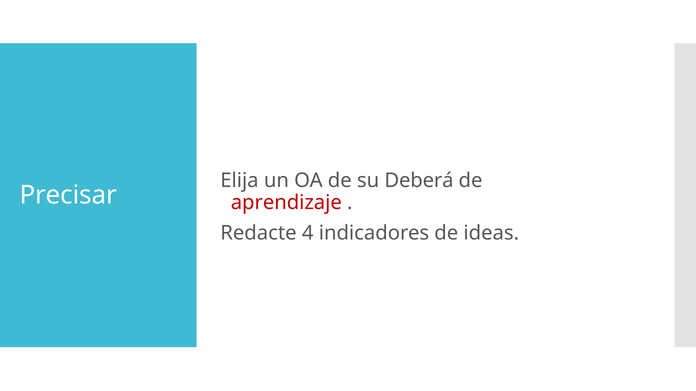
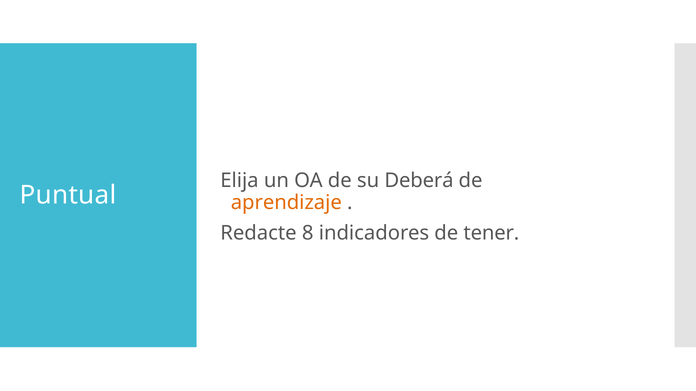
Precisar: Precisar -> Puntual (68, 195)
aprendizaje colour: red -> orange (286, 203)
4: 4 -> 8 (308, 233)
ideas: ideas -> tener (491, 233)
